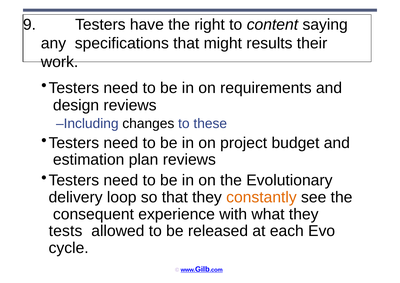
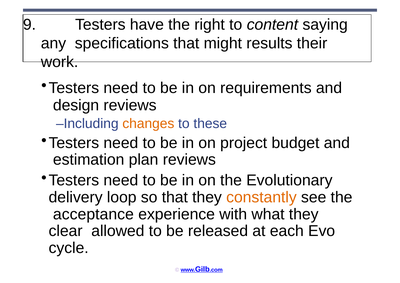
changes colour: black -> orange (148, 124)
consequent: consequent -> acceptance (93, 214)
tests: tests -> clear (66, 231)
